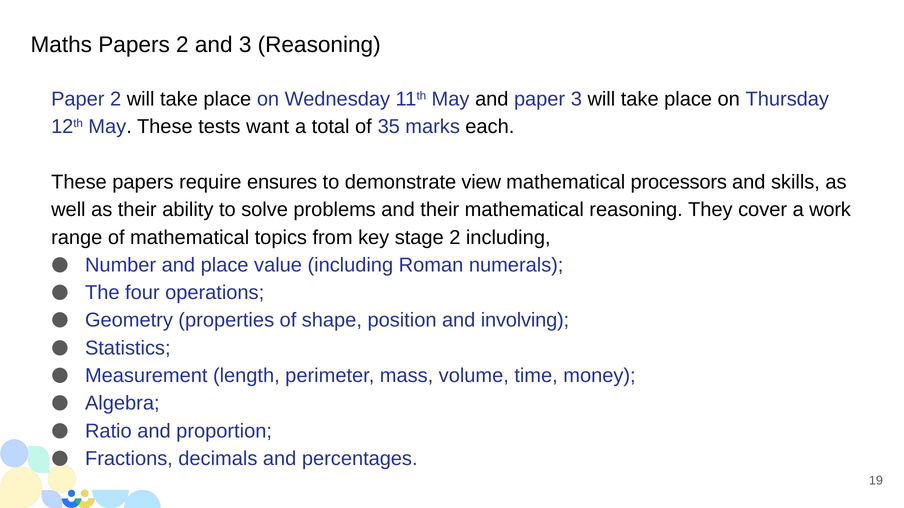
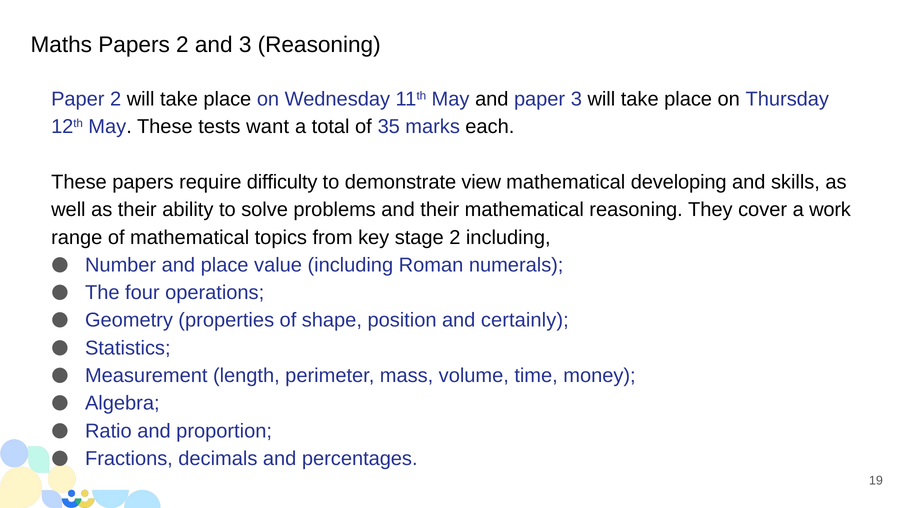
ensures: ensures -> difficulty (282, 182)
processors: processors -> developing (679, 182)
involving: involving -> certainly (525, 321)
